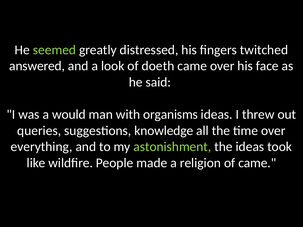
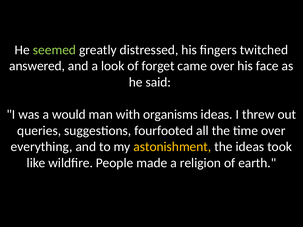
doeth: doeth -> forget (158, 66)
knowledge: knowledge -> fourfooted (164, 131)
astonishment colour: light green -> yellow (172, 147)
of came: came -> earth (257, 163)
